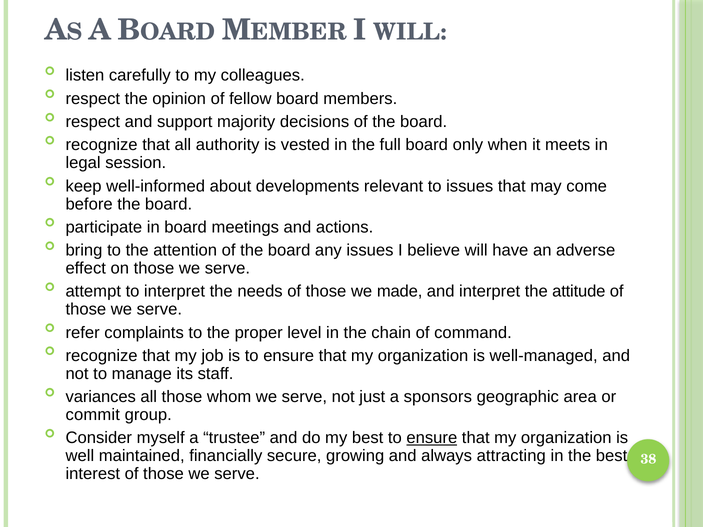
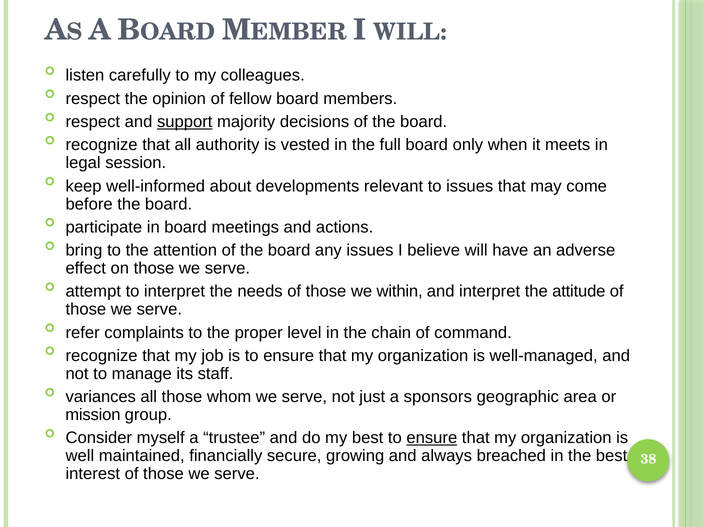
support underline: none -> present (185, 122)
made: made -> within (400, 292)
commit: commit -> mission (93, 415)
attracting: attracting -> breached (511, 456)
